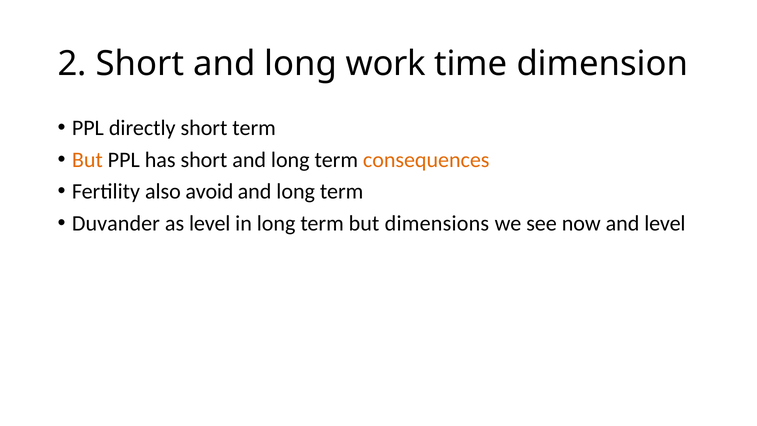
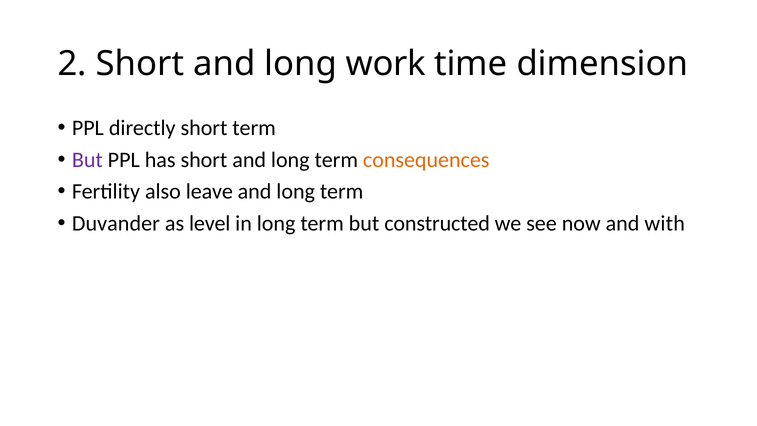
But colour: orange -> purple (87, 160)
avoid: avoid -> leave (209, 191)
dimensions: dimensions -> constructed (437, 223)
and level: level -> with (665, 223)
